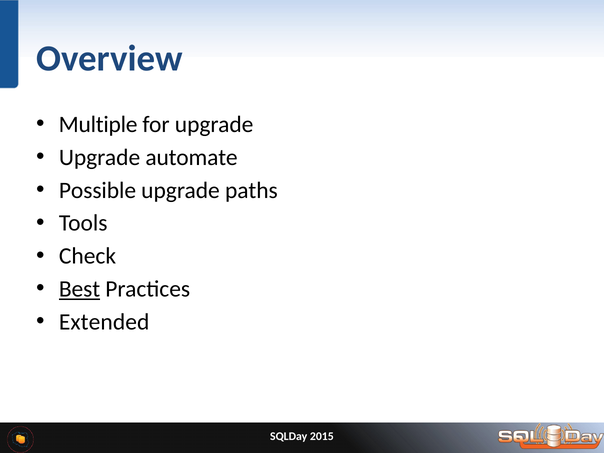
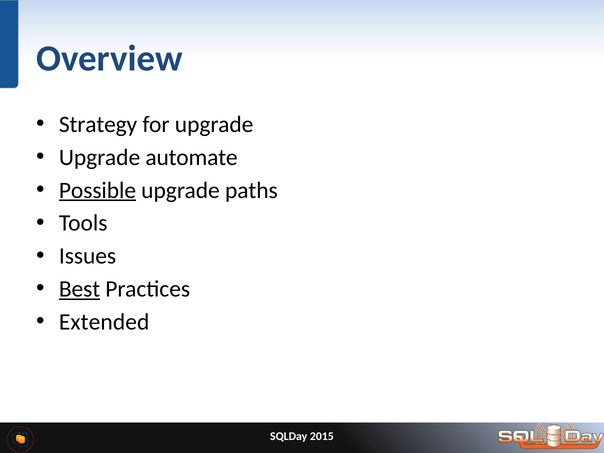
Multiple: Multiple -> Strategy (98, 124)
Possible underline: none -> present (97, 190)
Check: Check -> Issues (88, 256)
